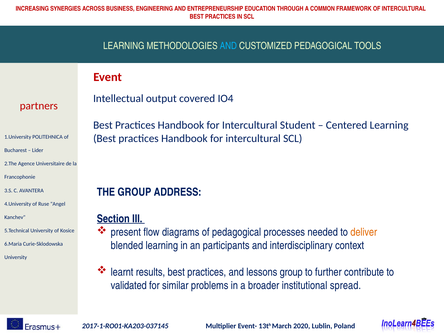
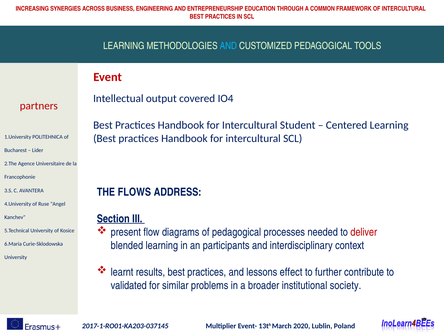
THE GROUP: GROUP -> FLOWS (134, 192)
deliver colour: orange -> red (364, 232)
lessons group: group -> effect (291, 272)
spread: spread -> society (345, 285)
